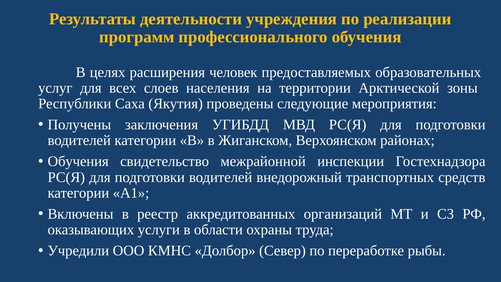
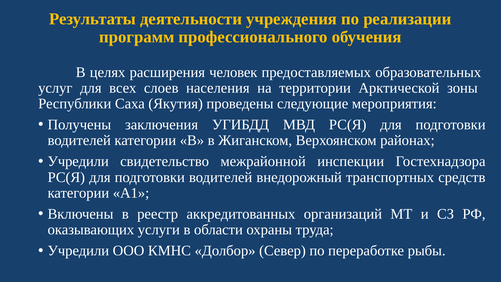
Обучения: Обучения -> Учредили (78, 161)
